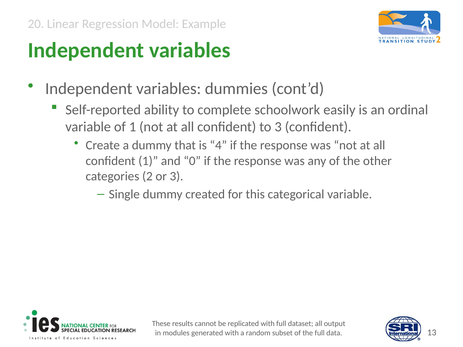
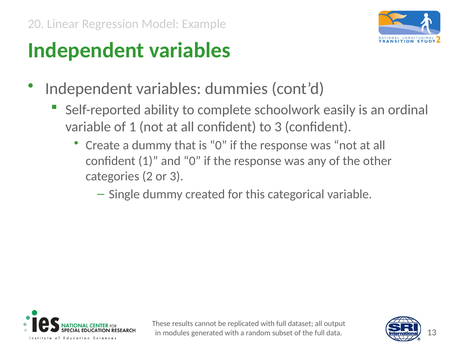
is 4: 4 -> 0 (218, 145)
